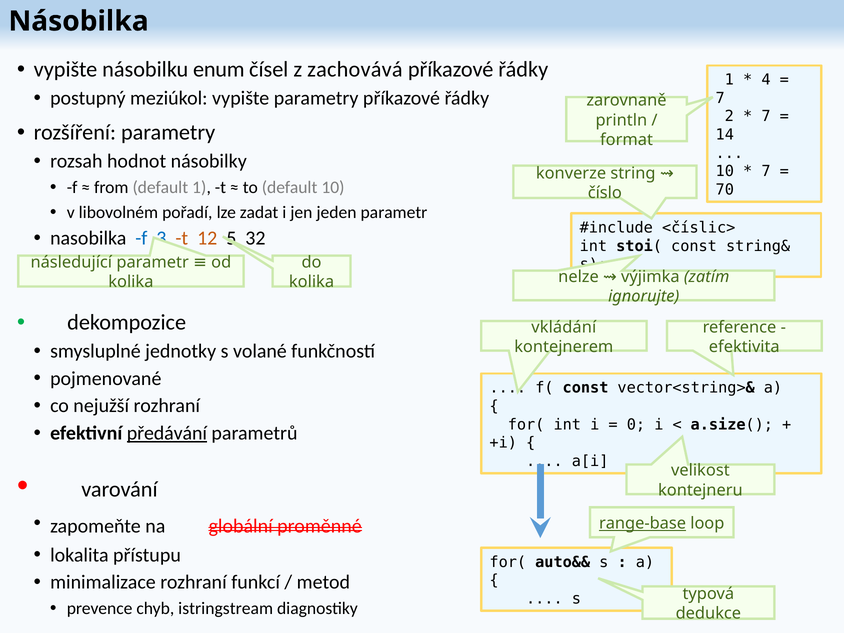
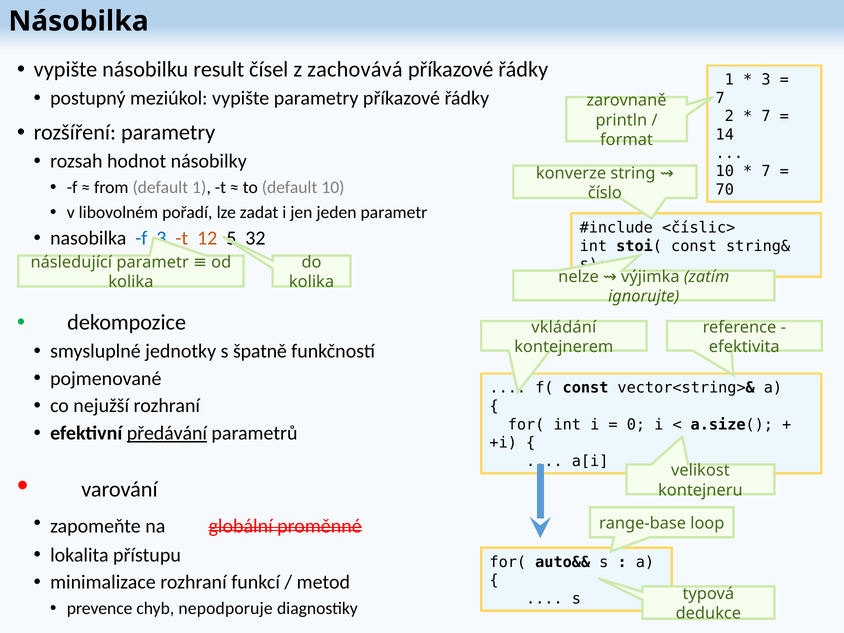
enum: enum -> result (219, 69)
4: 4 -> 3 (766, 80)
volané: volané -> špatně (260, 351)
range-base underline: present -> none (643, 523)
istringstream: istringstream -> nepodporuje (226, 608)
